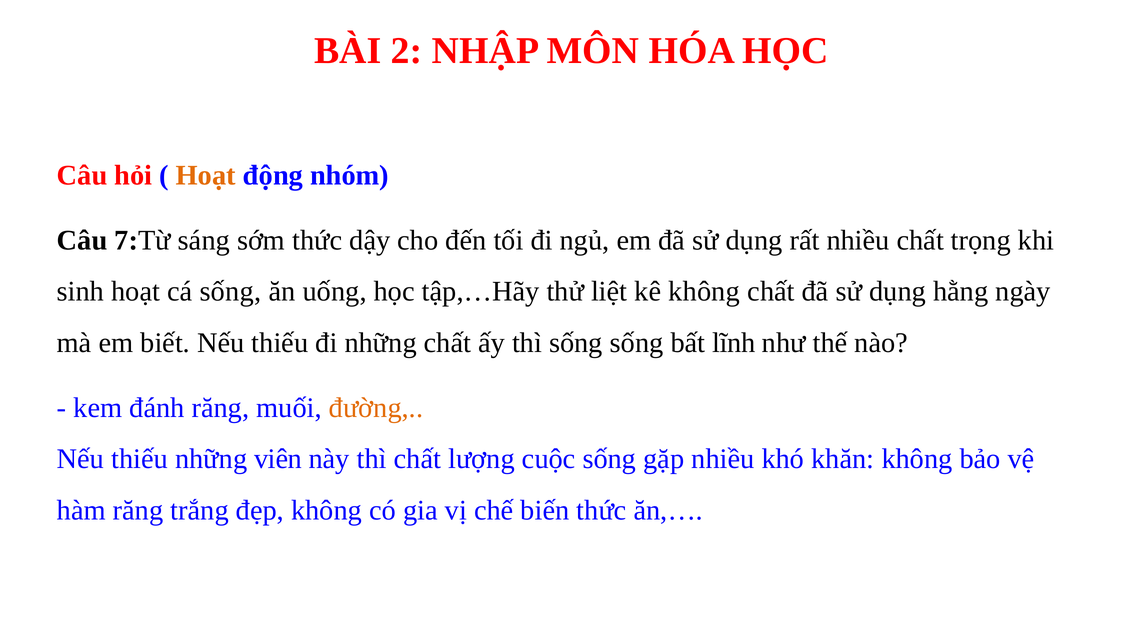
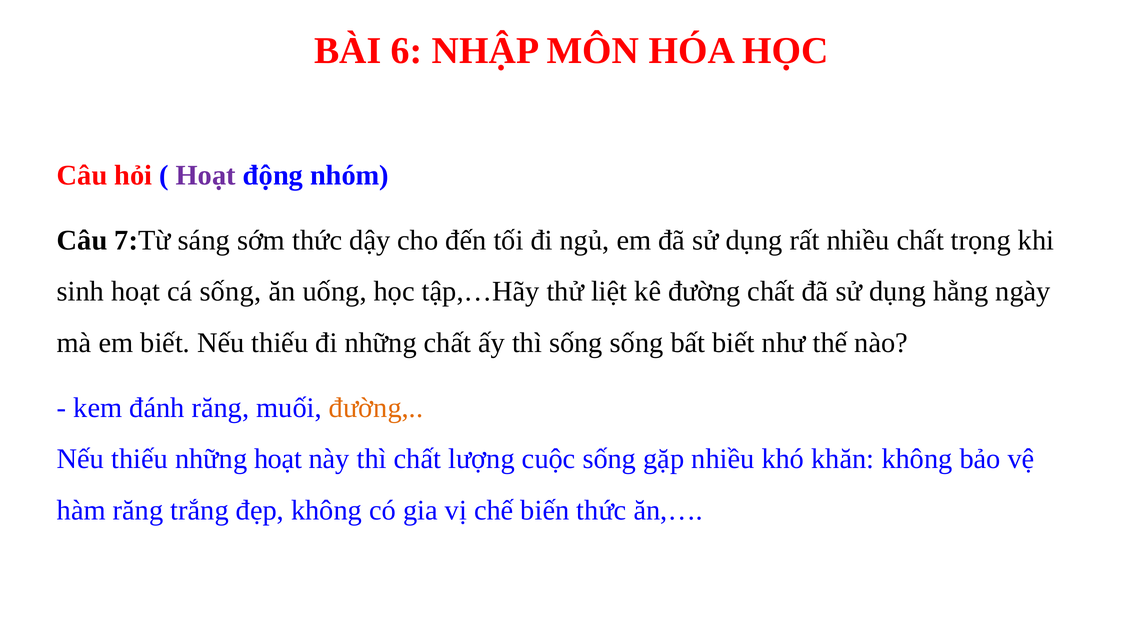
2: 2 -> 6 (407, 51)
Hoạt colour: orange -> purple (206, 175)
kê không: không -> đường (704, 292)
bất lĩnh: lĩnh -> biết (734, 343)
những viên: viên -> hoạt (278, 459)
